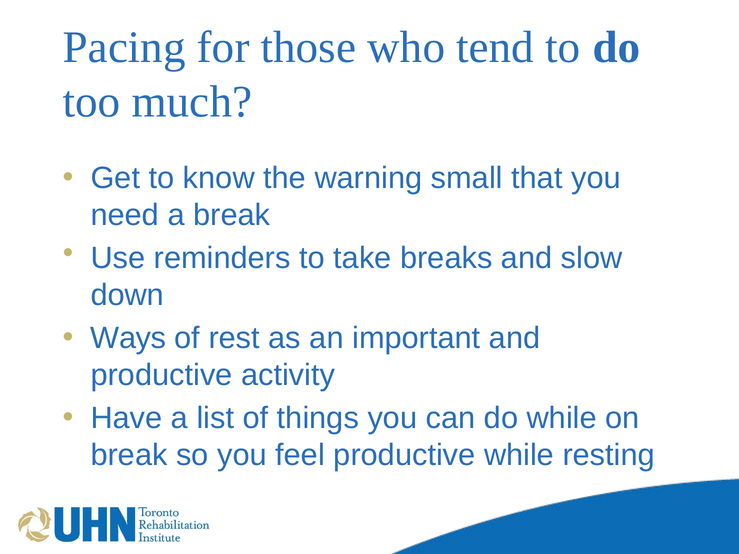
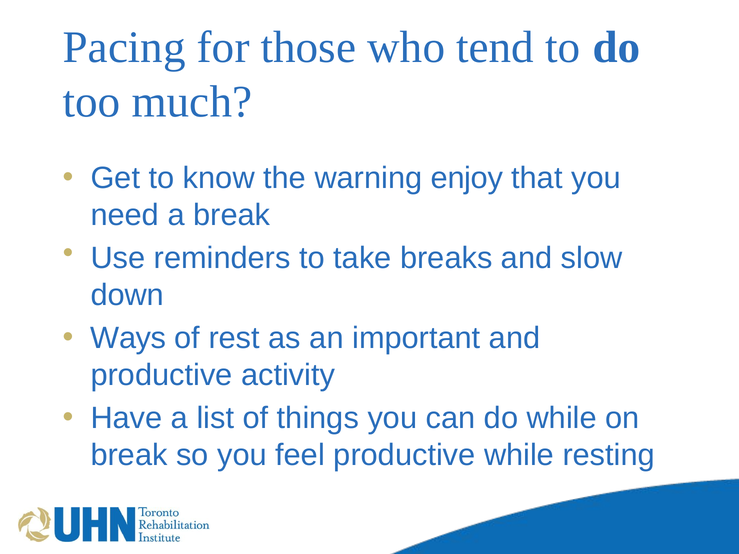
small: small -> enjoy (467, 178)
